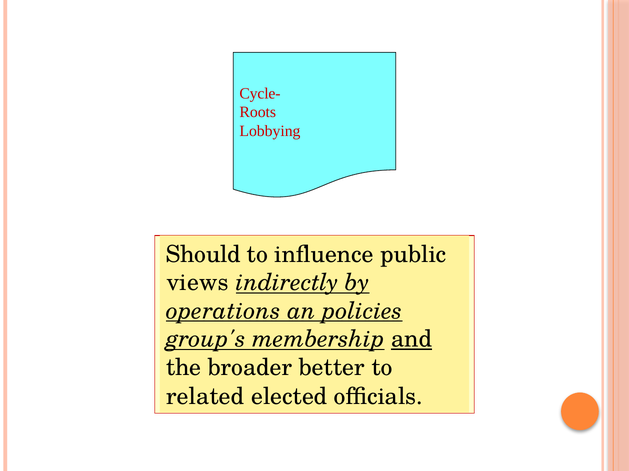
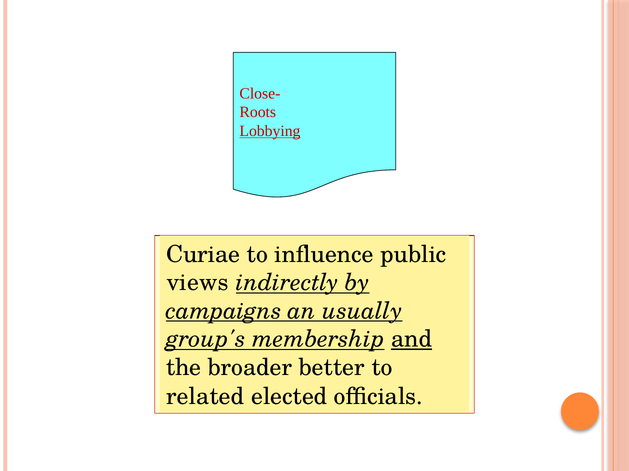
Cycle-: Cycle- -> Close- (260, 93)
Lobbying underline: none -> present (270, 131)
Should: Should -> Curiae (203, 255)
operations: operations -> campaigns (224, 311)
policies: policies -> usually (362, 311)
